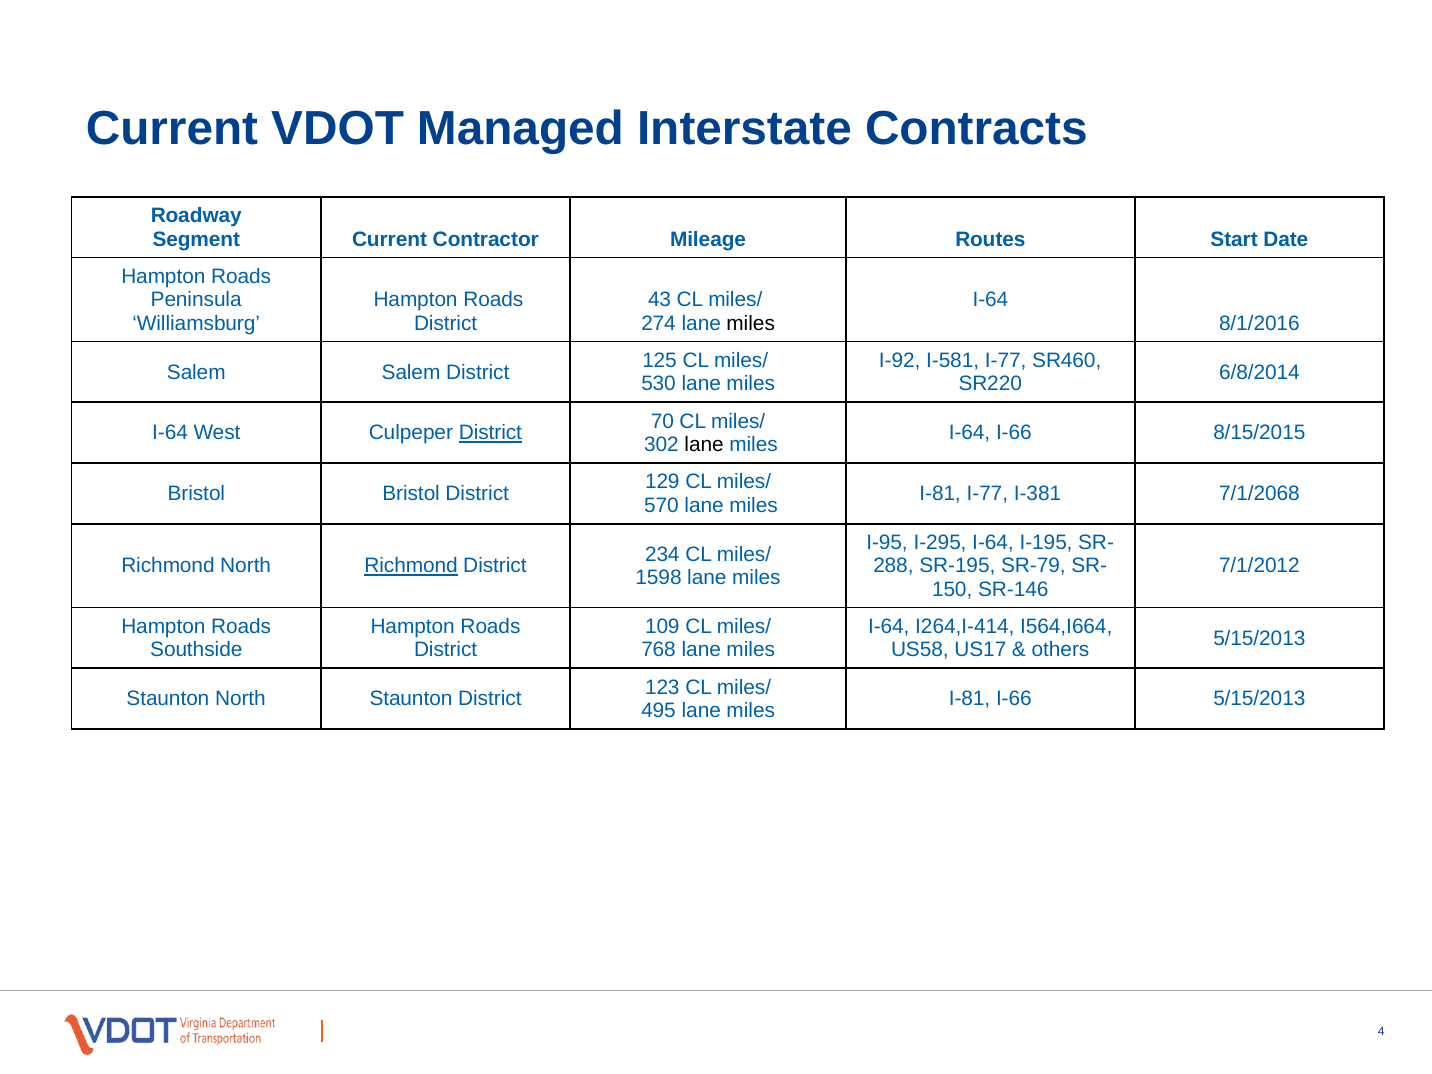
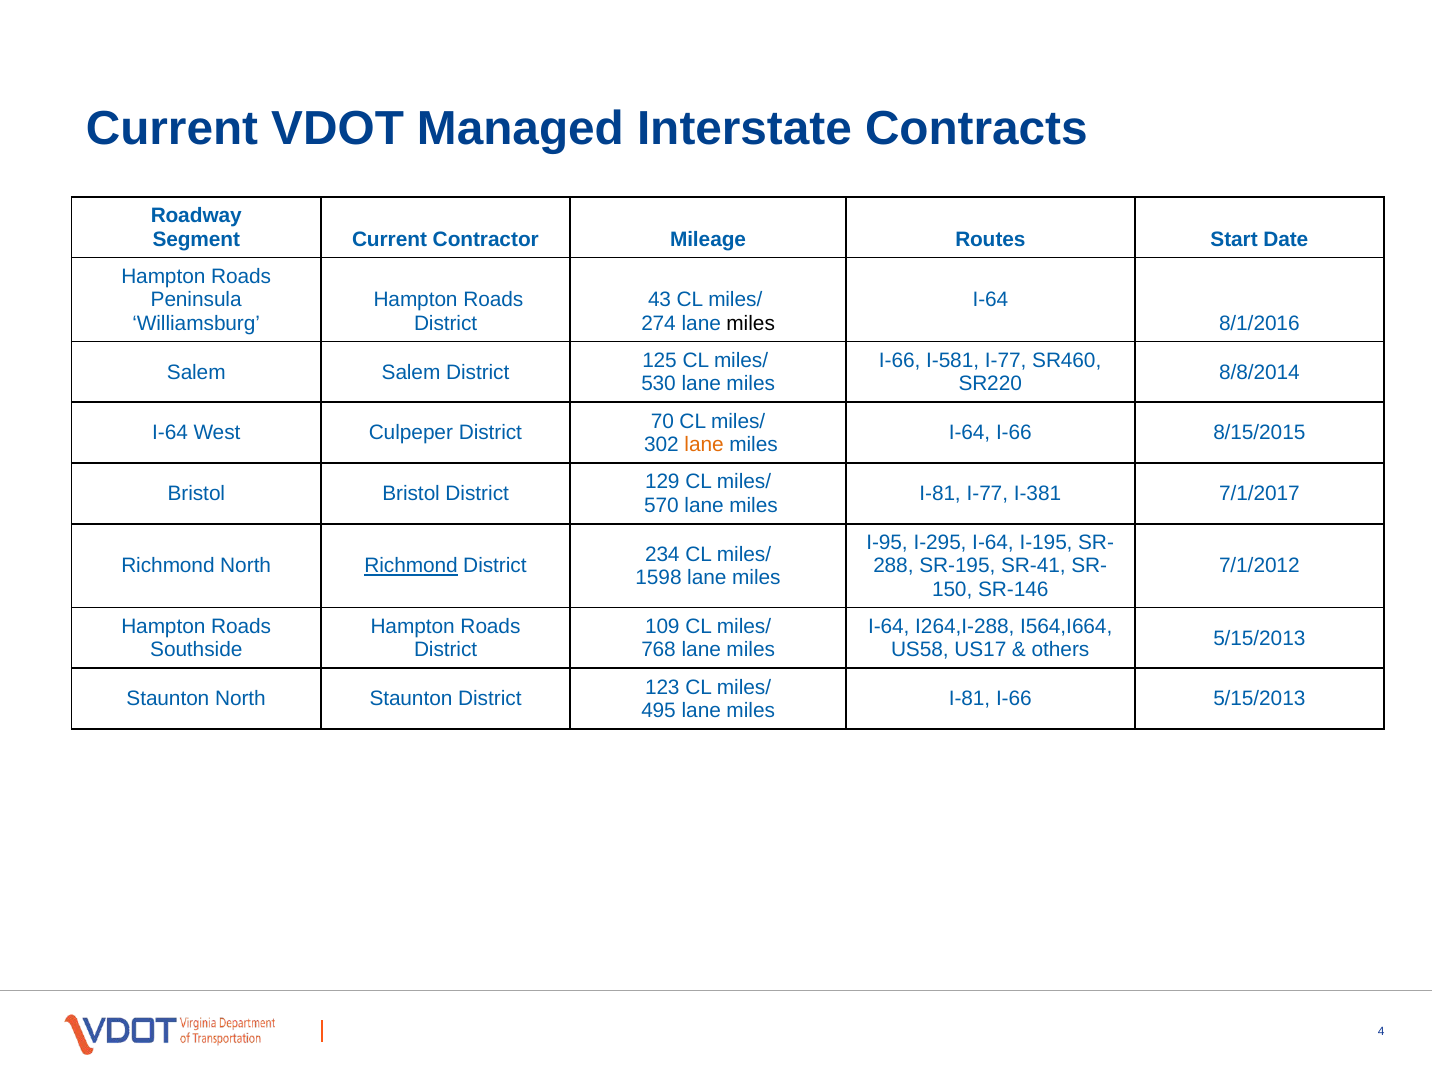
I-92: I-92 -> I-66 (900, 361)
6/8/2014: 6/8/2014 -> 8/8/2014 (1259, 372)
District underline: present -> none (490, 433)
lane colour: black -> orange (704, 445)
7/1/2068: 7/1/2068 -> 7/1/2017 (1259, 494)
SR-79: SR-79 -> SR-41 (1033, 566)
I264,I-414: I264,I-414 -> I264,I-288 (965, 627)
